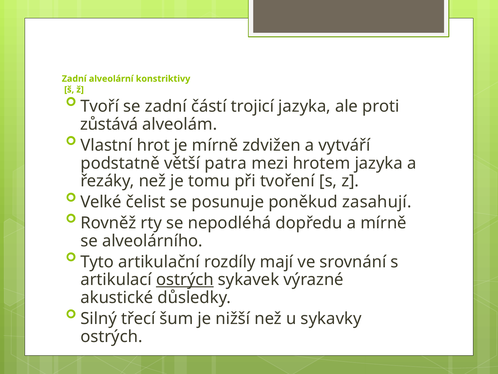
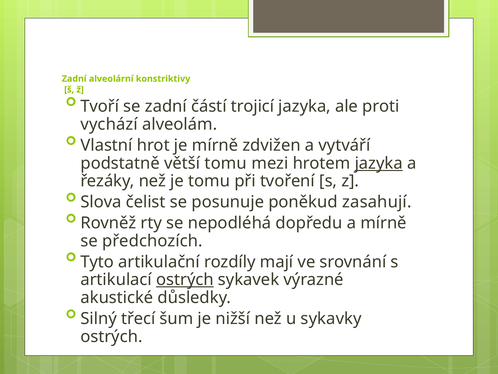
zůstává: zůstává -> vychází (109, 124)
větší patra: patra -> tomu (226, 163)
jazyka underline: none -> present (379, 163)
Velké: Velké -> Slova (101, 202)
alveolárního: alveolárního -> předchozích (152, 241)
